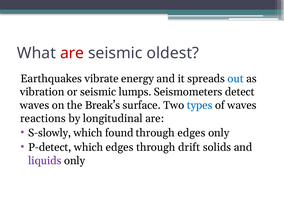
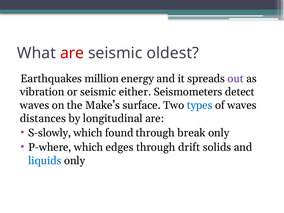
vibrate: vibrate -> million (102, 79)
out colour: blue -> purple (236, 79)
lumps: lumps -> either (135, 92)
Break’s: Break’s -> Make’s (102, 105)
reactions: reactions -> distances (43, 118)
through edges: edges -> break (191, 133)
P-detect: P-detect -> P-where (50, 147)
liquids colour: purple -> blue (45, 161)
